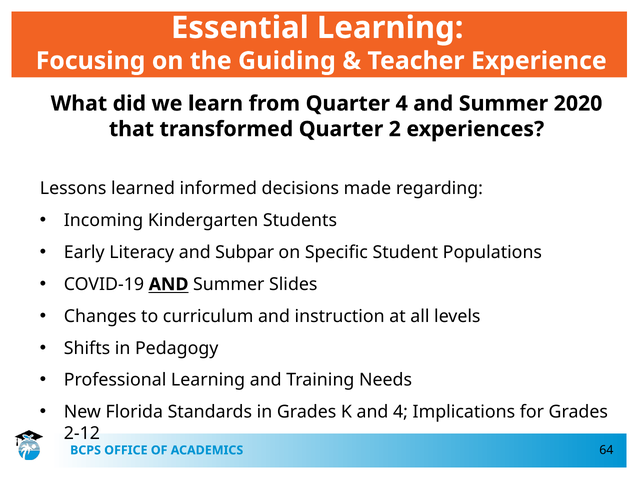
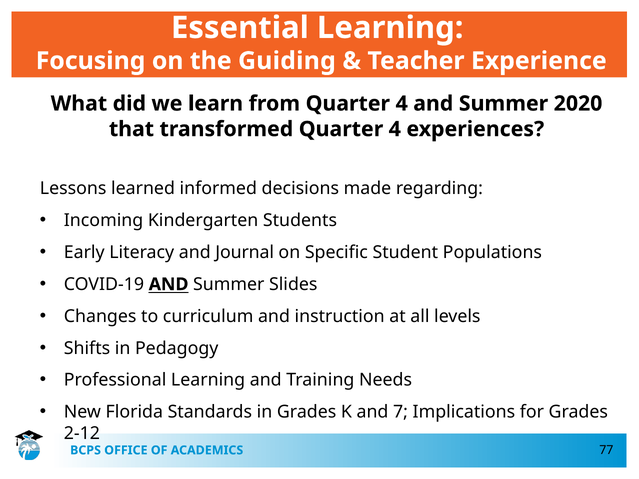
transformed Quarter 2: 2 -> 4 (395, 129)
Subpar: Subpar -> Journal (245, 252)
and 4: 4 -> 7 (401, 412)
64: 64 -> 77 (606, 450)
